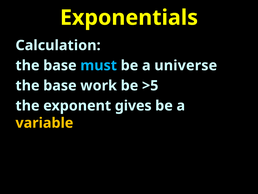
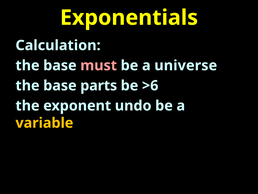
must colour: light blue -> pink (99, 65)
work: work -> parts (99, 85)
>5: >5 -> >6 (150, 85)
gives: gives -> undo (133, 105)
